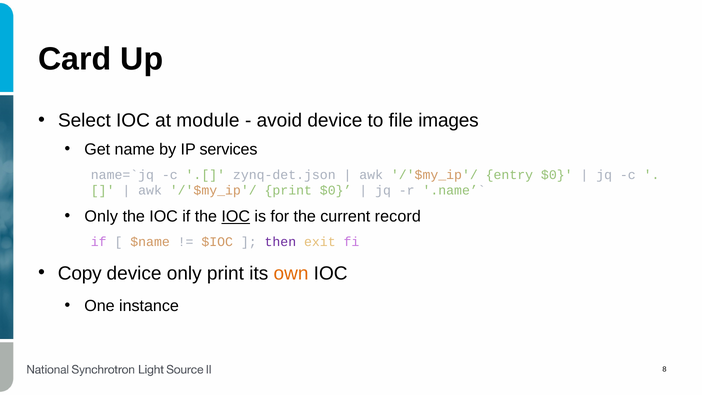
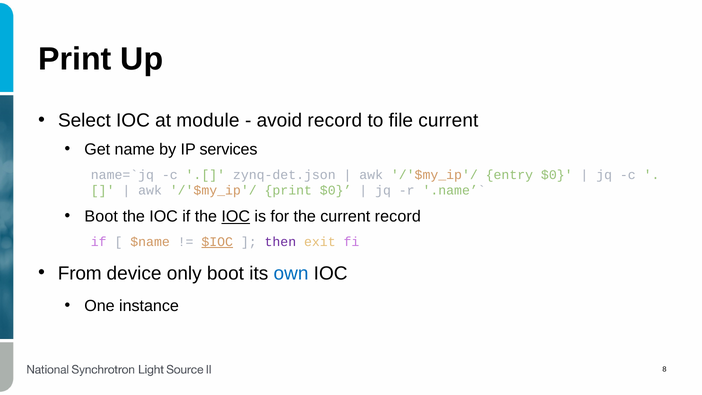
Card: Card -> Print (75, 59)
avoid device: device -> record (335, 120)
file images: images -> current (448, 120)
Only: Only -> Boot (101, 216)
$IOC underline: none -> present (217, 242)
Copy: Copy -> From (80, 273)
only print: print -> boot (225, 273)
own colour: orange -> blue (291, 273)
